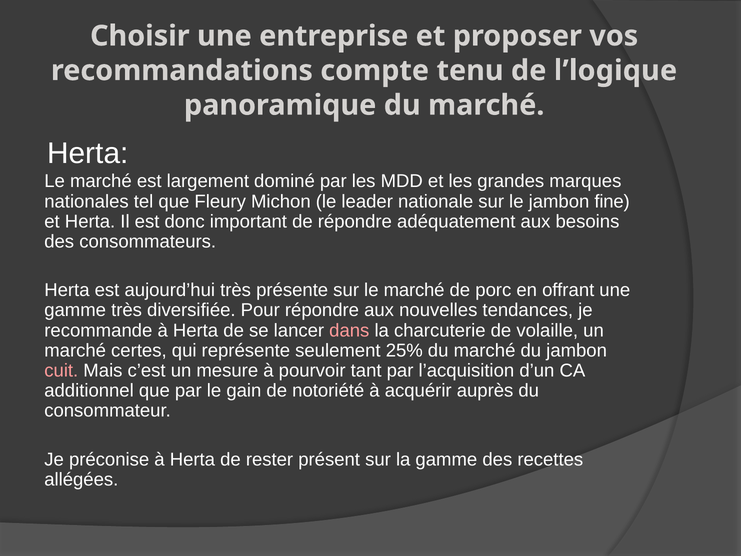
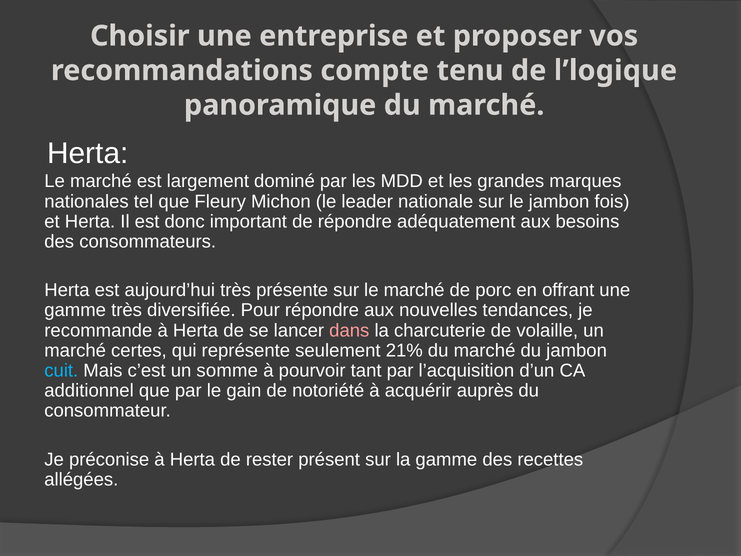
fine: fine -> fois (612, 201)
25%: 25% -> 21% (404, 350)
cuit colour: pink -> light blue (61, 370)
mesure: mesure -> somme (227, 370)
